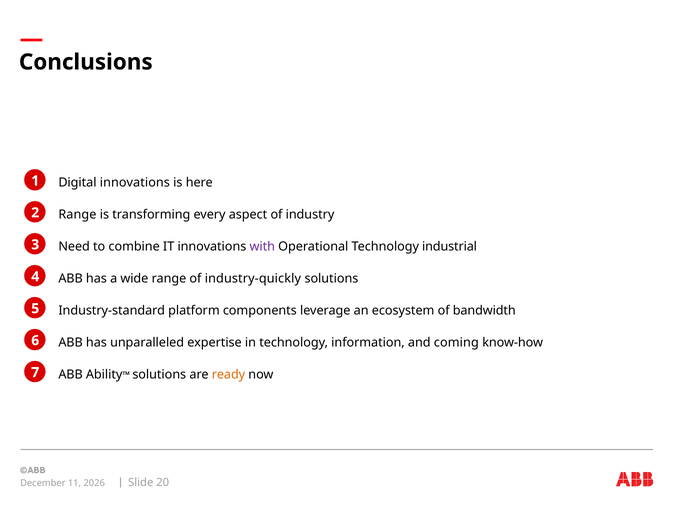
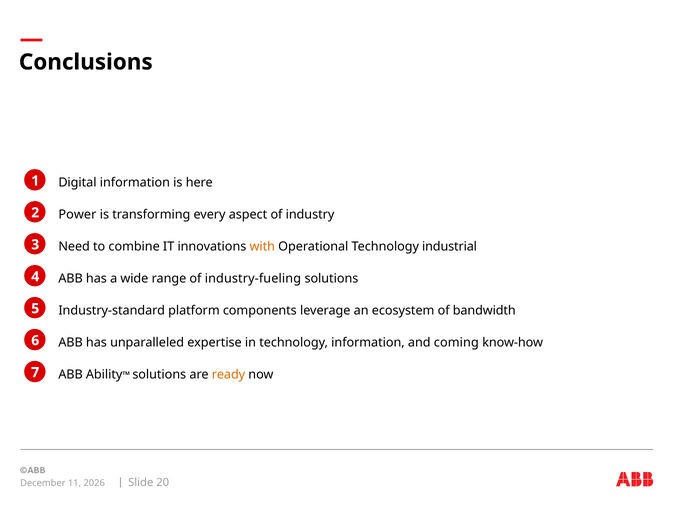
Digital innovations: innovations -> information (135, 182)
2 Range: Range -> Power (77, 214)
with colour: purple -> orange (262, 246)
industry-quickly: industry-quickly -> industry-fueling (253, 278)
